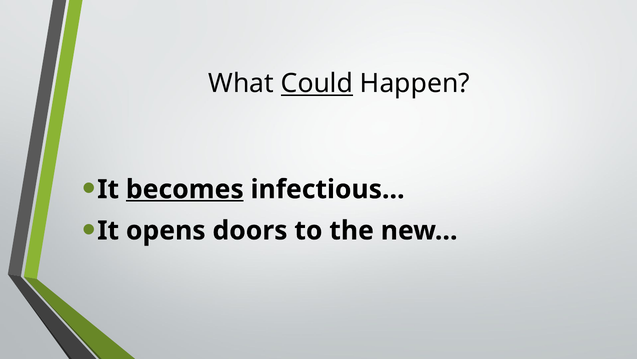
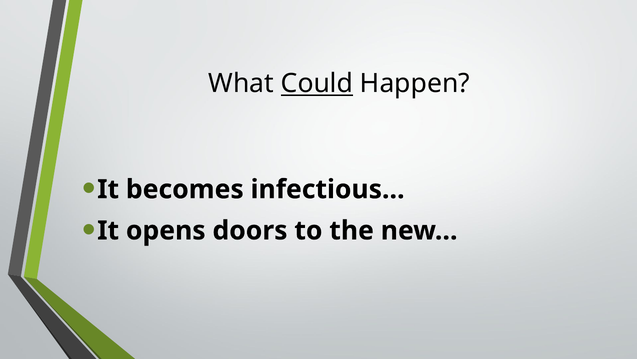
becomes underline: present -> none (185, 189)
